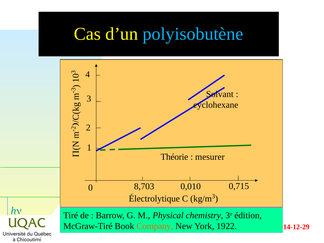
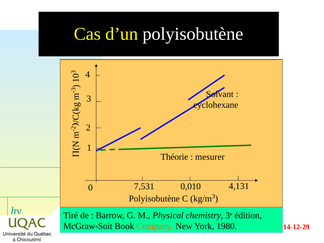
polyisobutène colour: light blue -> white (193, 34)
0,715: 0,715 -> 4,131 (239, 186)
8,703: 8,703 -> 7,531 (144, 186)
Électrolytique: Électrolytique -> Polyisobutène (154, 199)
McGraw-Tiré: McGraw-Tiré -> McGraw-Soit (88, 226)
1922: 1922 -> 1980 (227, 226)
